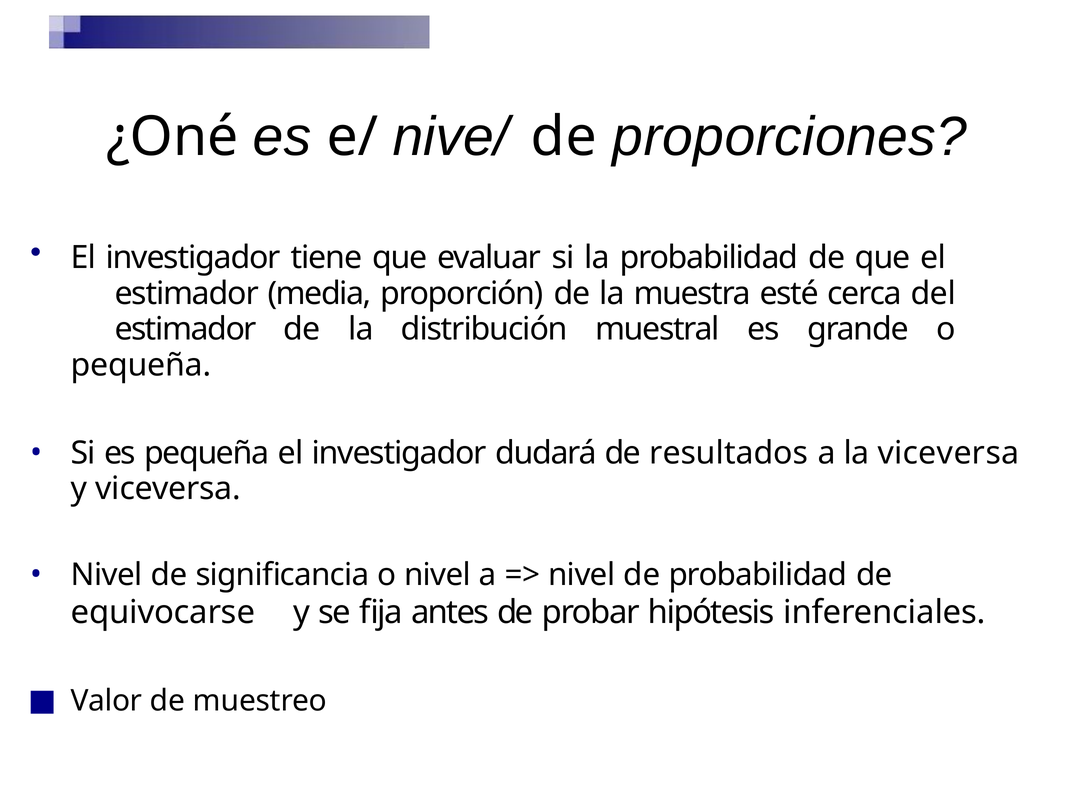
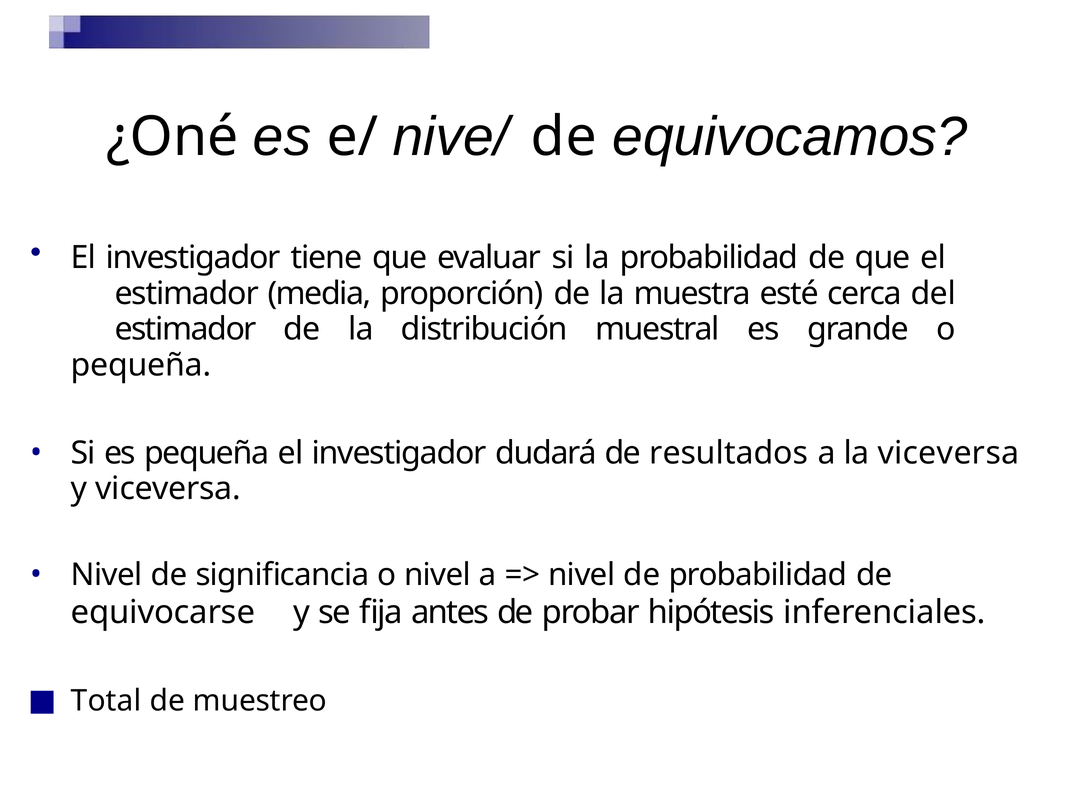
proporciones: proporciones -> equivocamos (790, 137)
Valor: Valor -> Total (106, 701)
